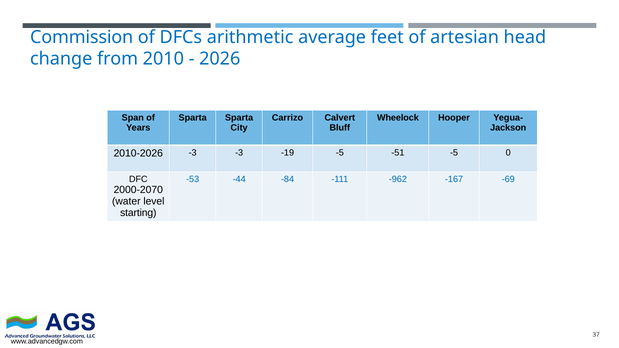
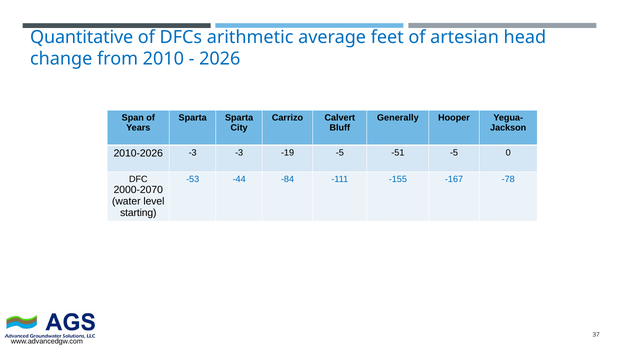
Commission: Commission -> Quantitative (82, 37)
Wheelock: Wheelock -> Generally (398, 118)
-962: -962 -> -155 (398, 179)
-69: -69 -> -78 (508, 179)
